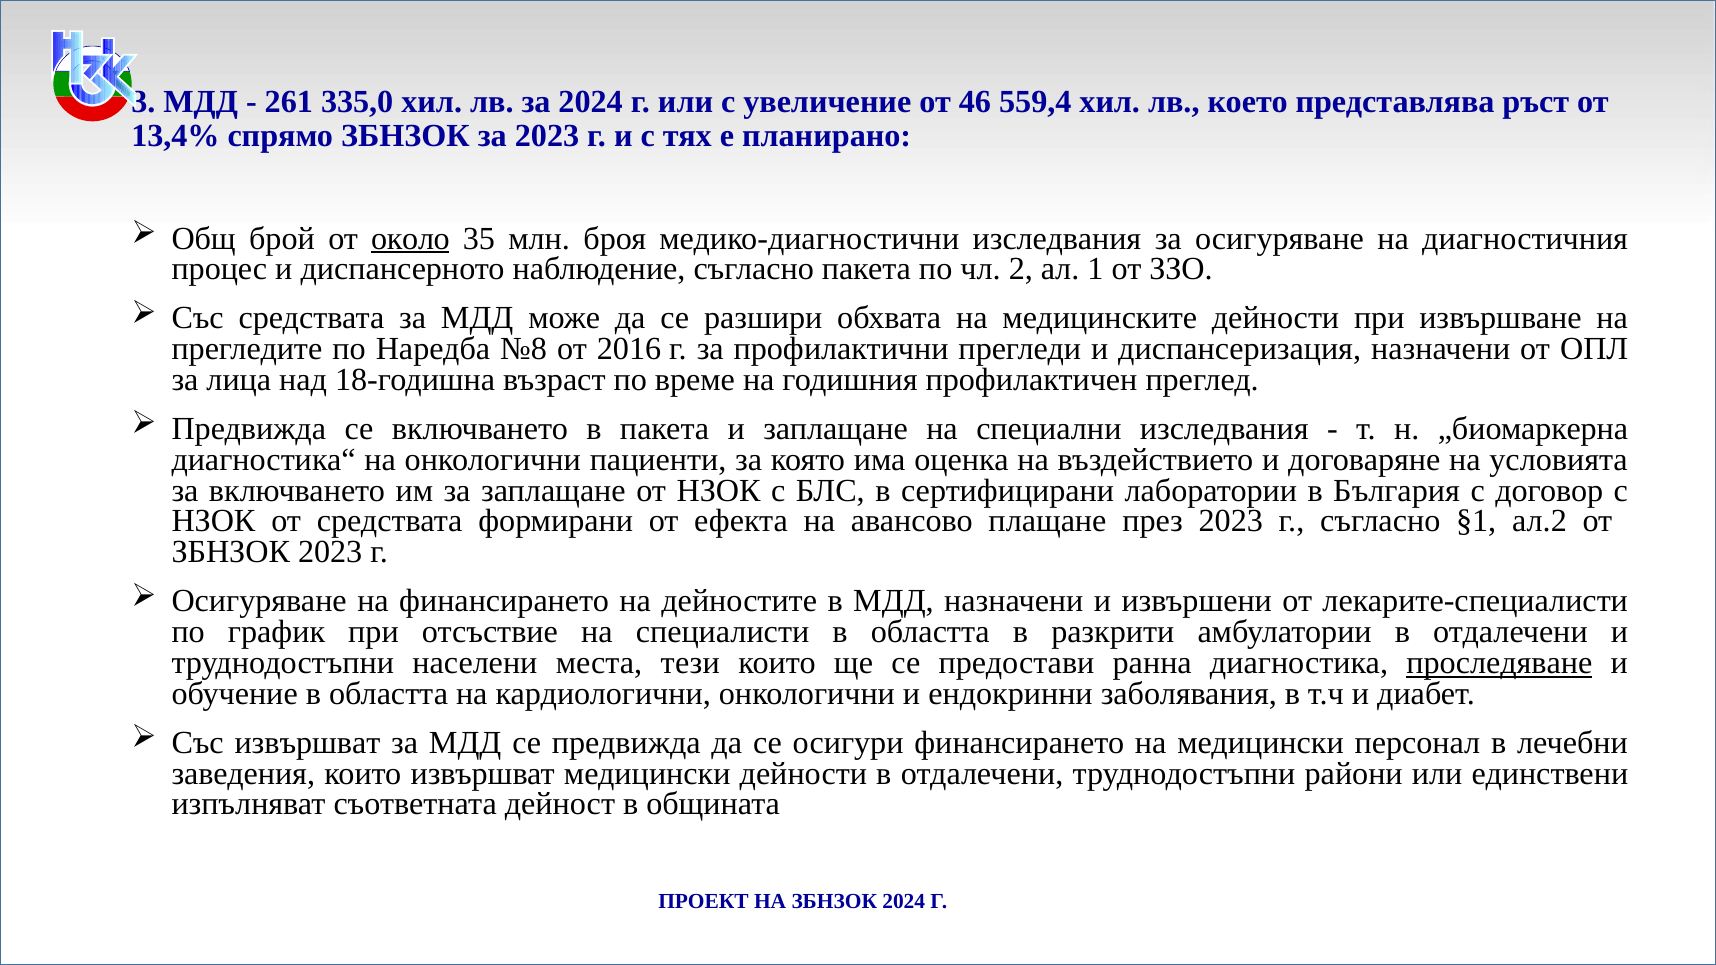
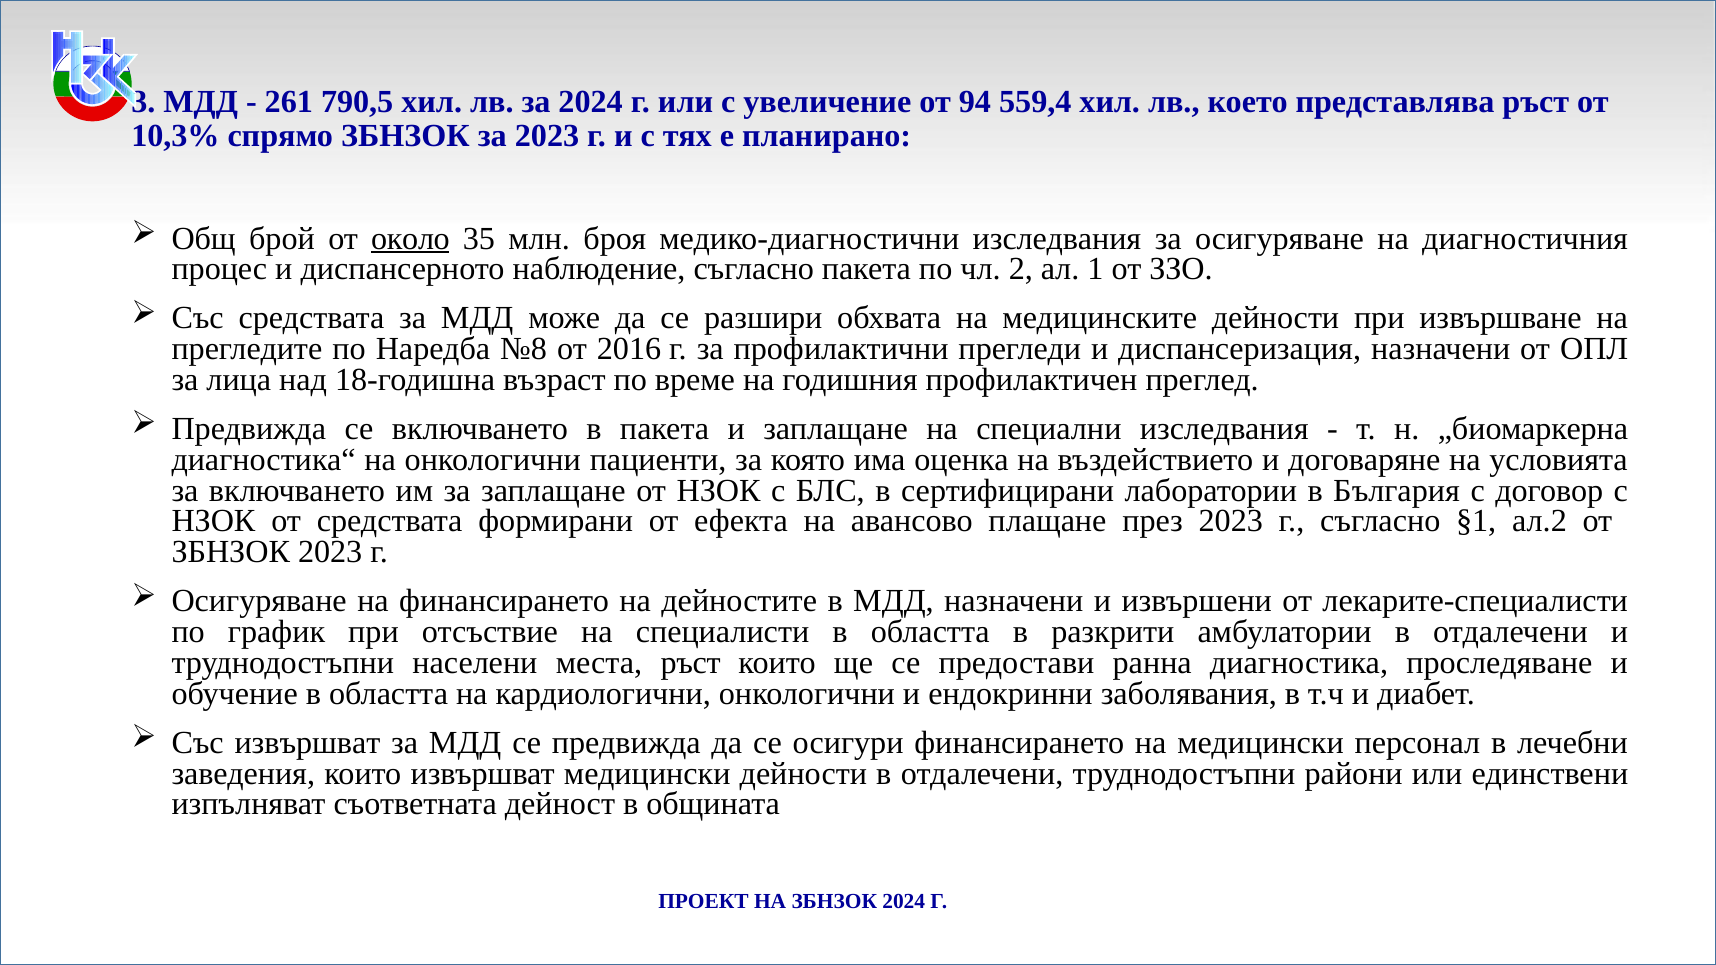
335,0: 335,0 -> 790,5 (357, 102)
46: 46 -> 94 (975, 102)
13,4%: 13,4% -> 10,3% (175, 136)
места тези: тези -> ръст (691, 663)
проследяване underline: present -> none (1499, 663)
